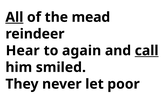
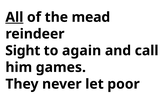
Hear: Hear -> Sight (23, 51)
call underline: present -> none (147, 51)
him smiled: smiled -> games (61, 67)
